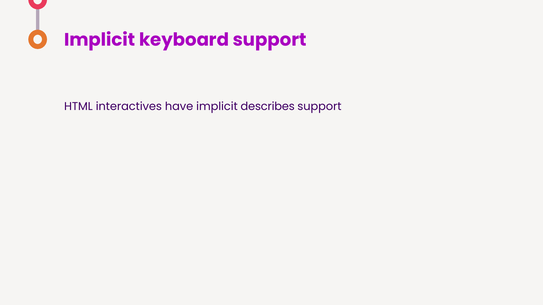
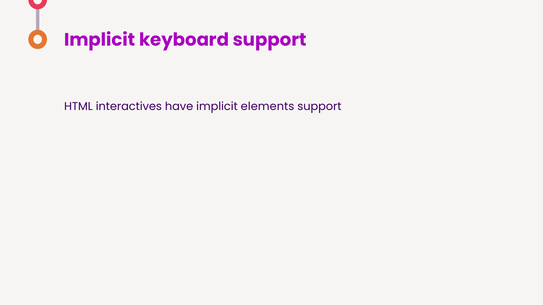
describes: describes -> elements (268, 107)
